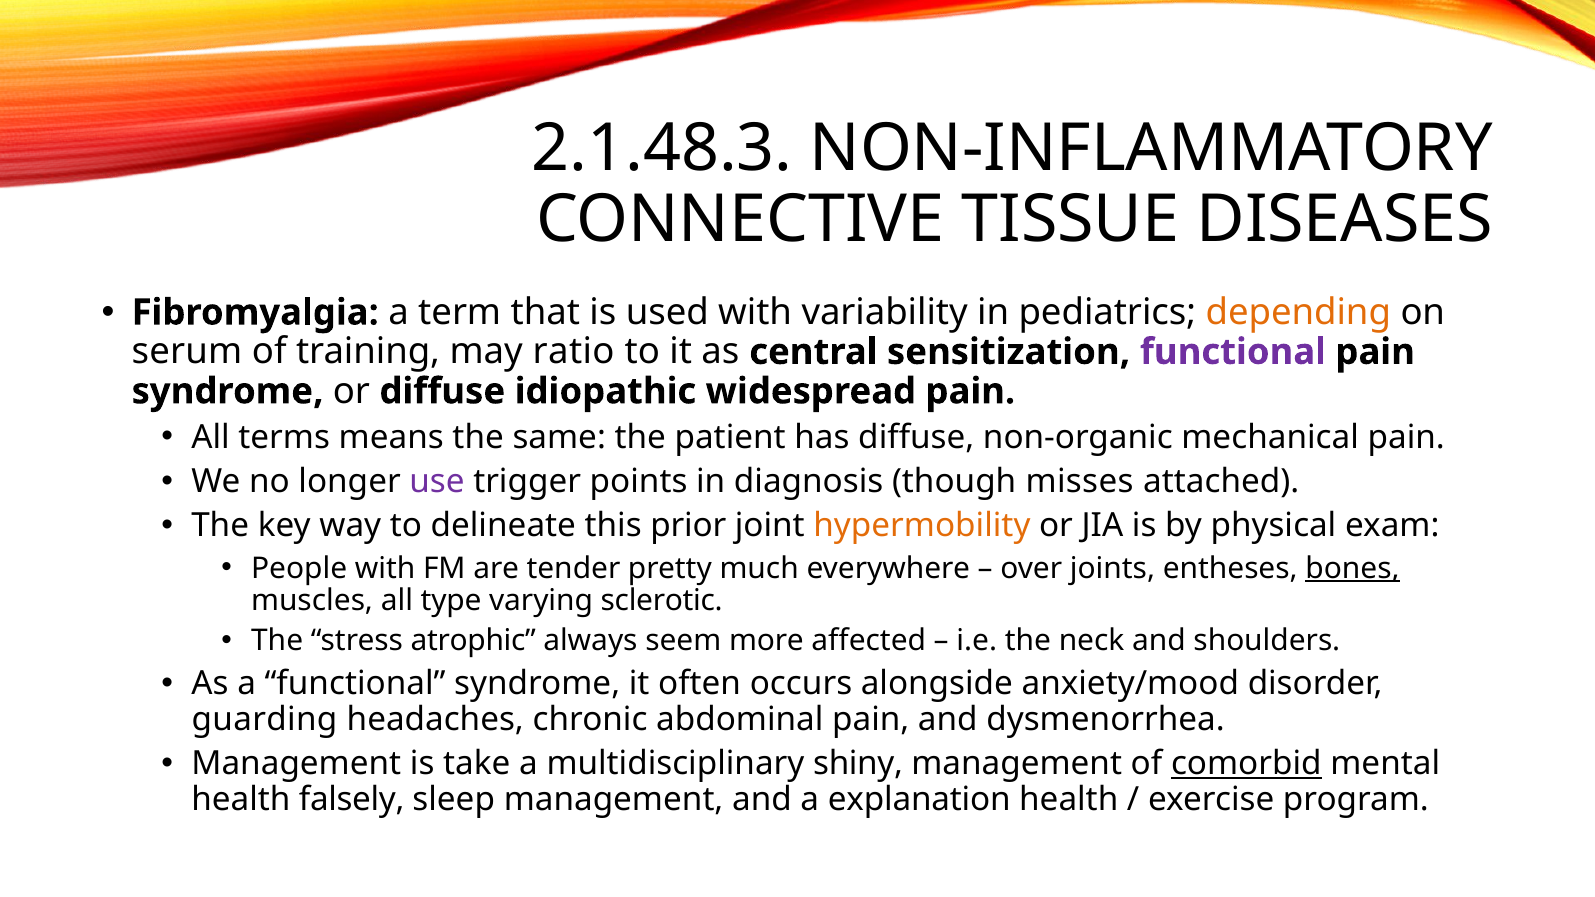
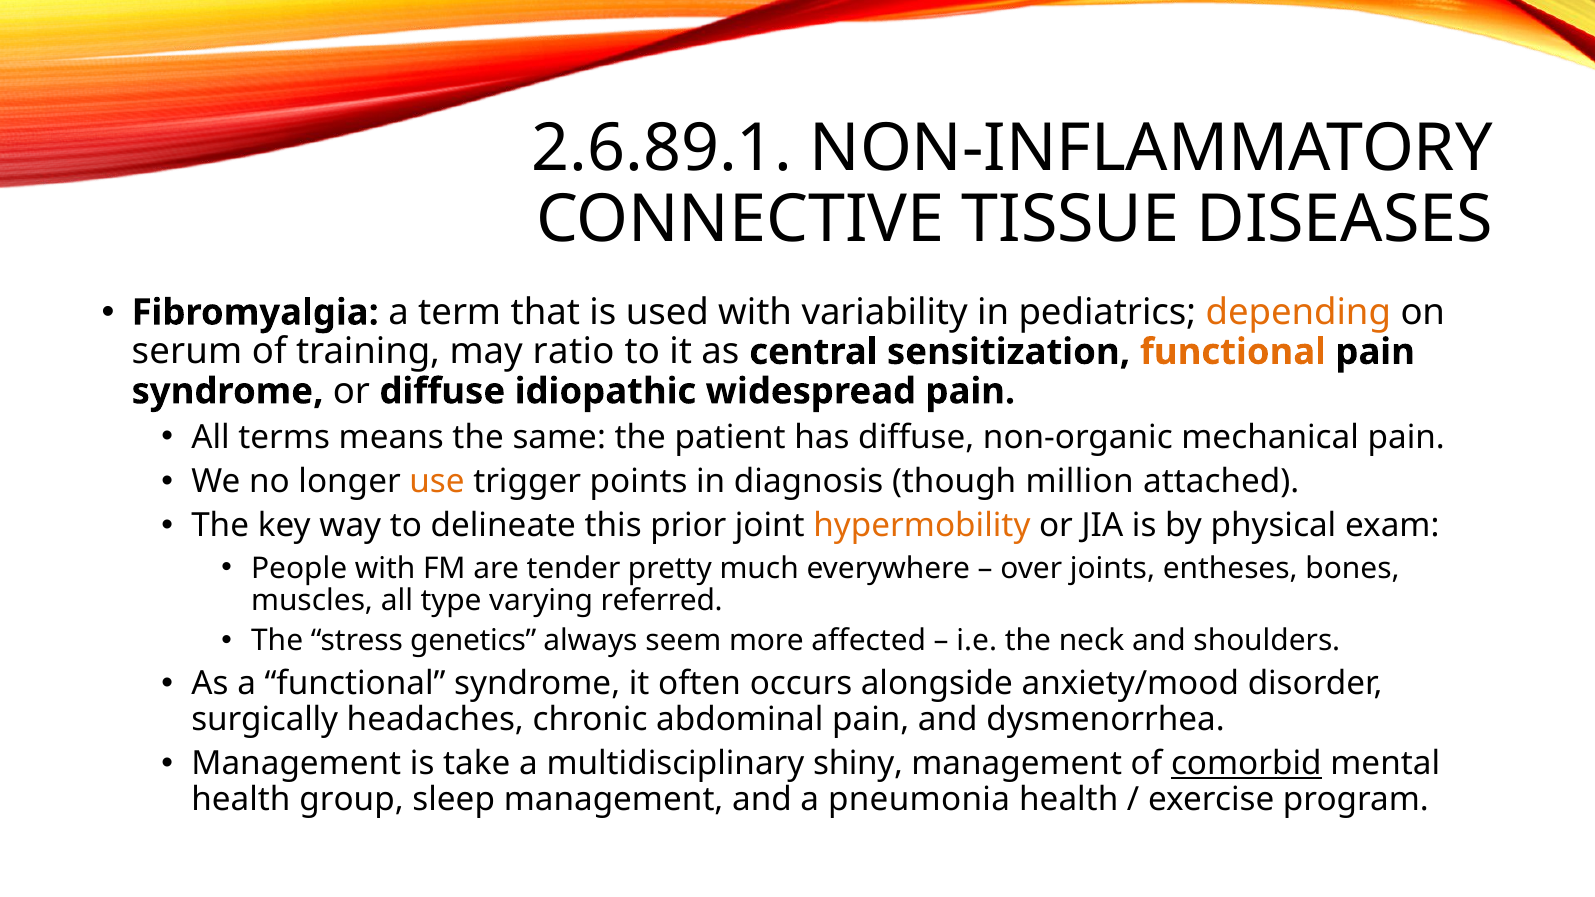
2.1.48.3: 2.1.48.3 -> 2.6.89.1 (662, 148)
functional colour: purple -> orange (1233, 352)
use colour: purple -> orange (437, 482)
misses: misses -> million (1080, 482)
bones underline: present -> none (1353, 568)
sclerotic: sclerotic -> referred (662, 601)
atrophic: atrophic -> genetics (473, 641)
guarding: guarding -> surgically (265, 720)
falsely: falsely -> group (352, 800)
explanation: explanation -> pneumonia (919, 800)
